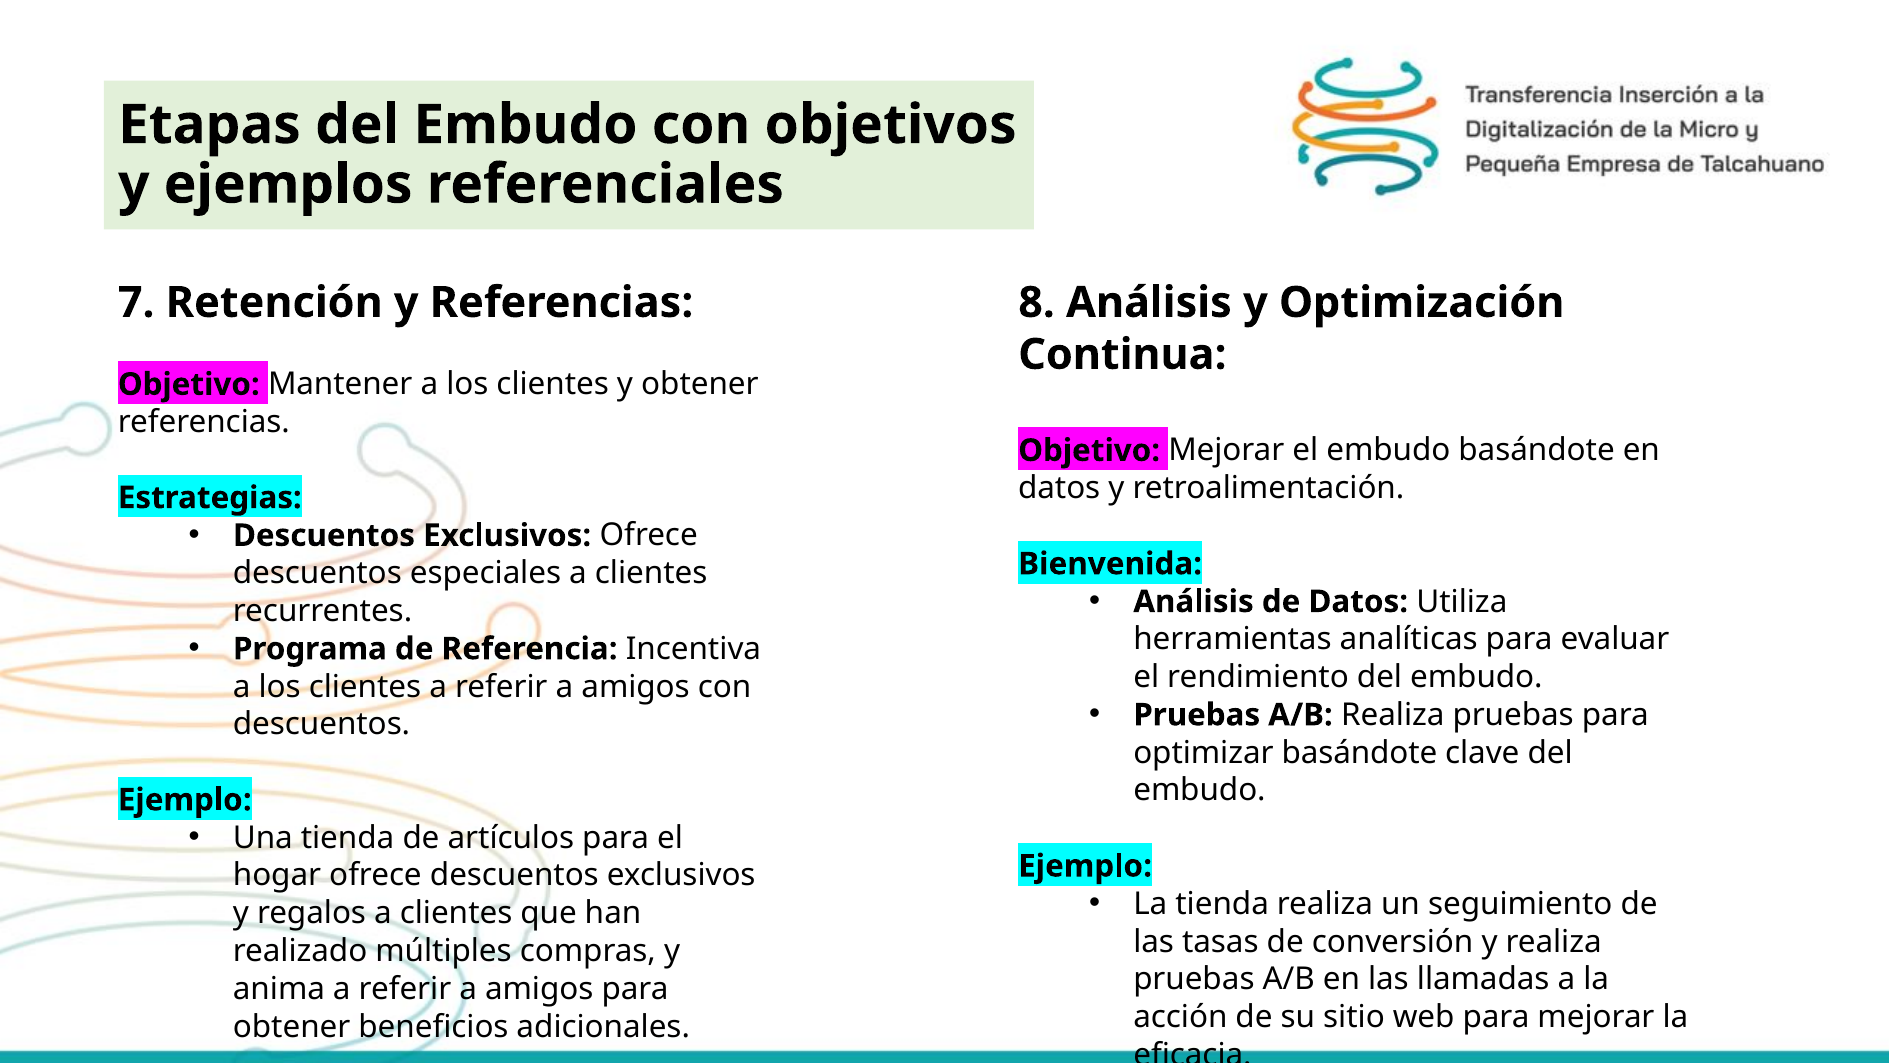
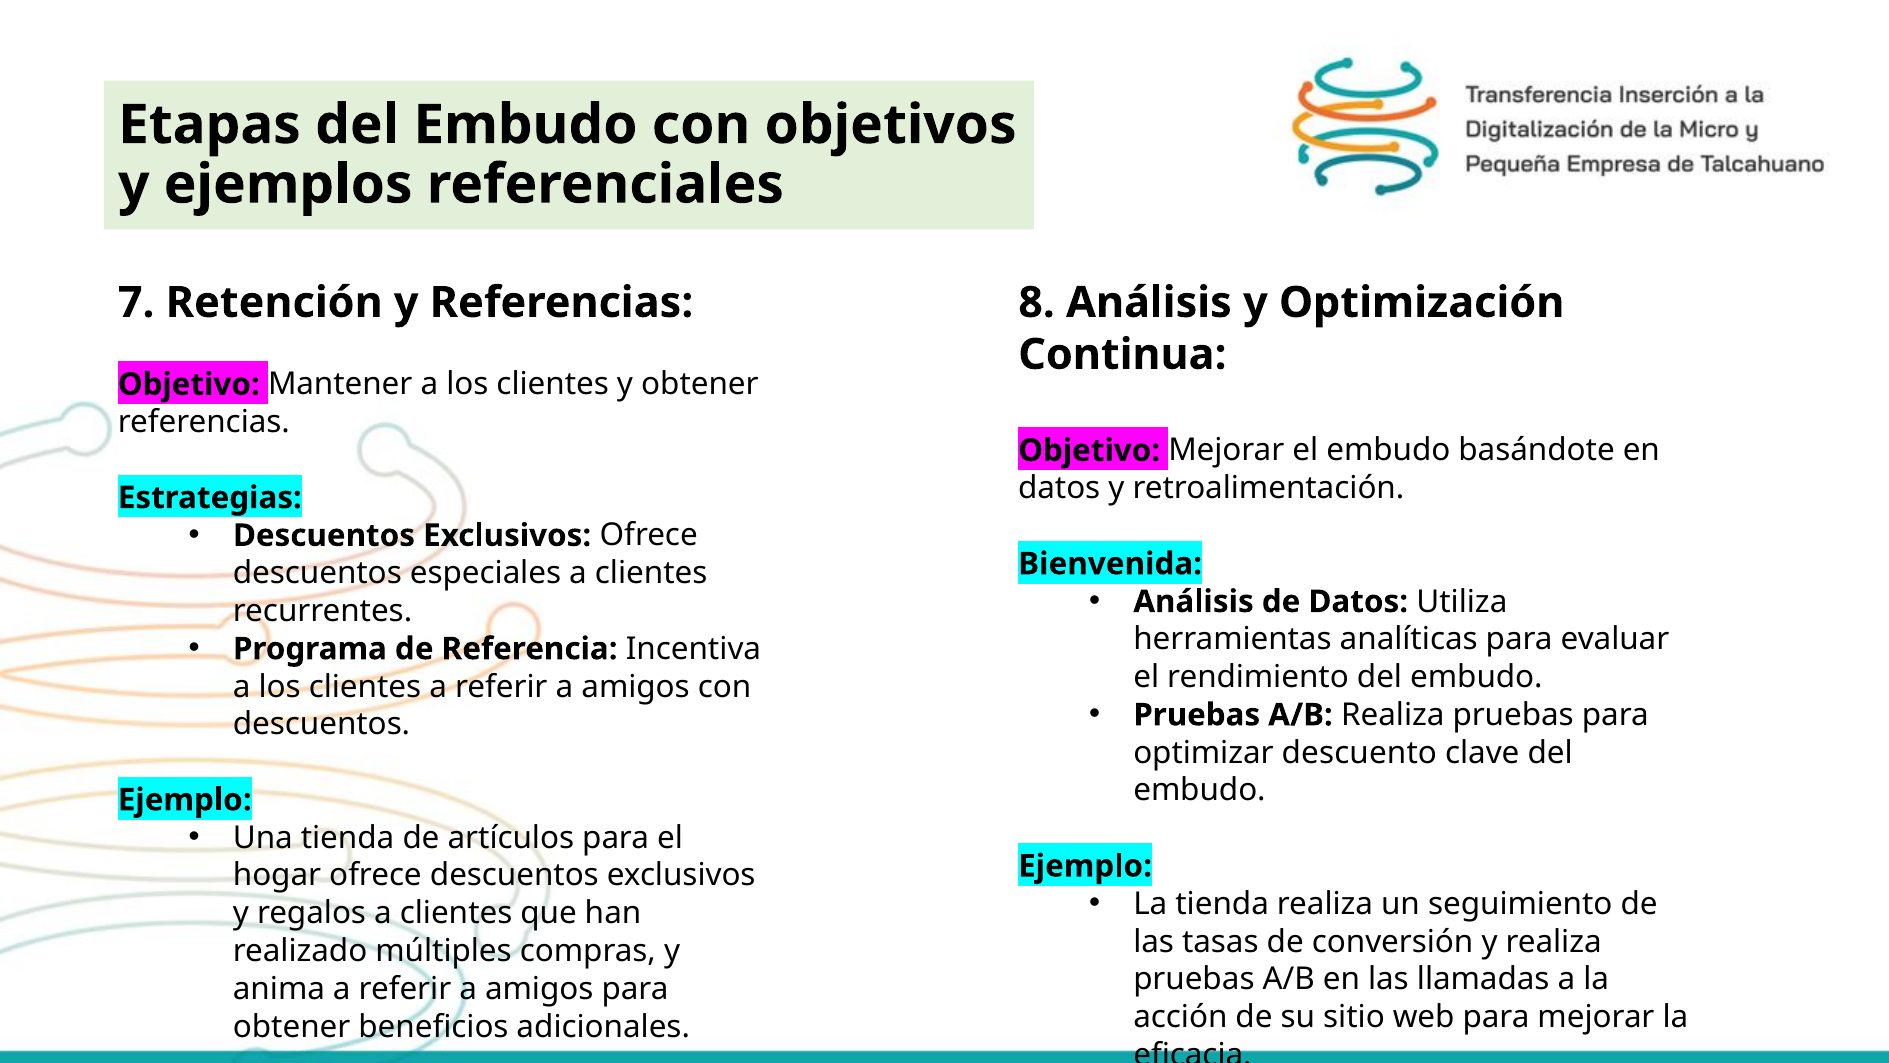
optimizar basándote: basándote -> descuento (1359, 752)
